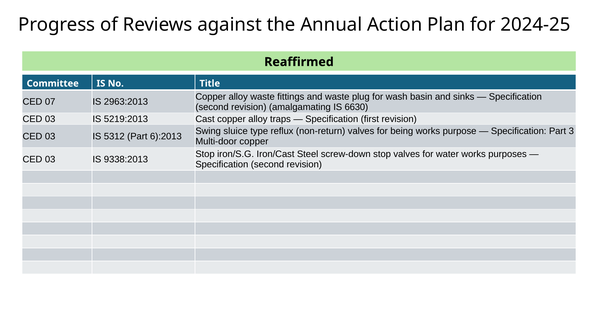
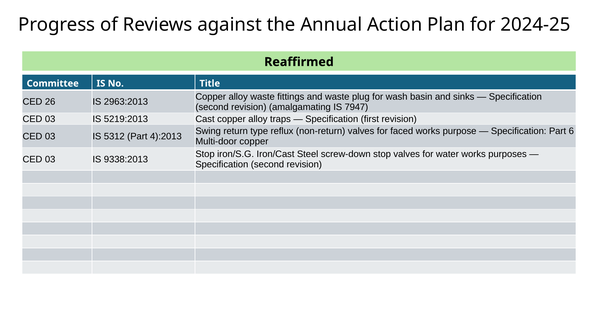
07: 07 -> 26 (50, 102)
6630: 6630 -> 7947 (356, 107)
sluice: sluice -> return (236, 131)
being: being -> faced (402, 131)
3: 3 -> 6 (571, 131)
6):2013: 6):2013 -> 4):2013 (166, 137)
